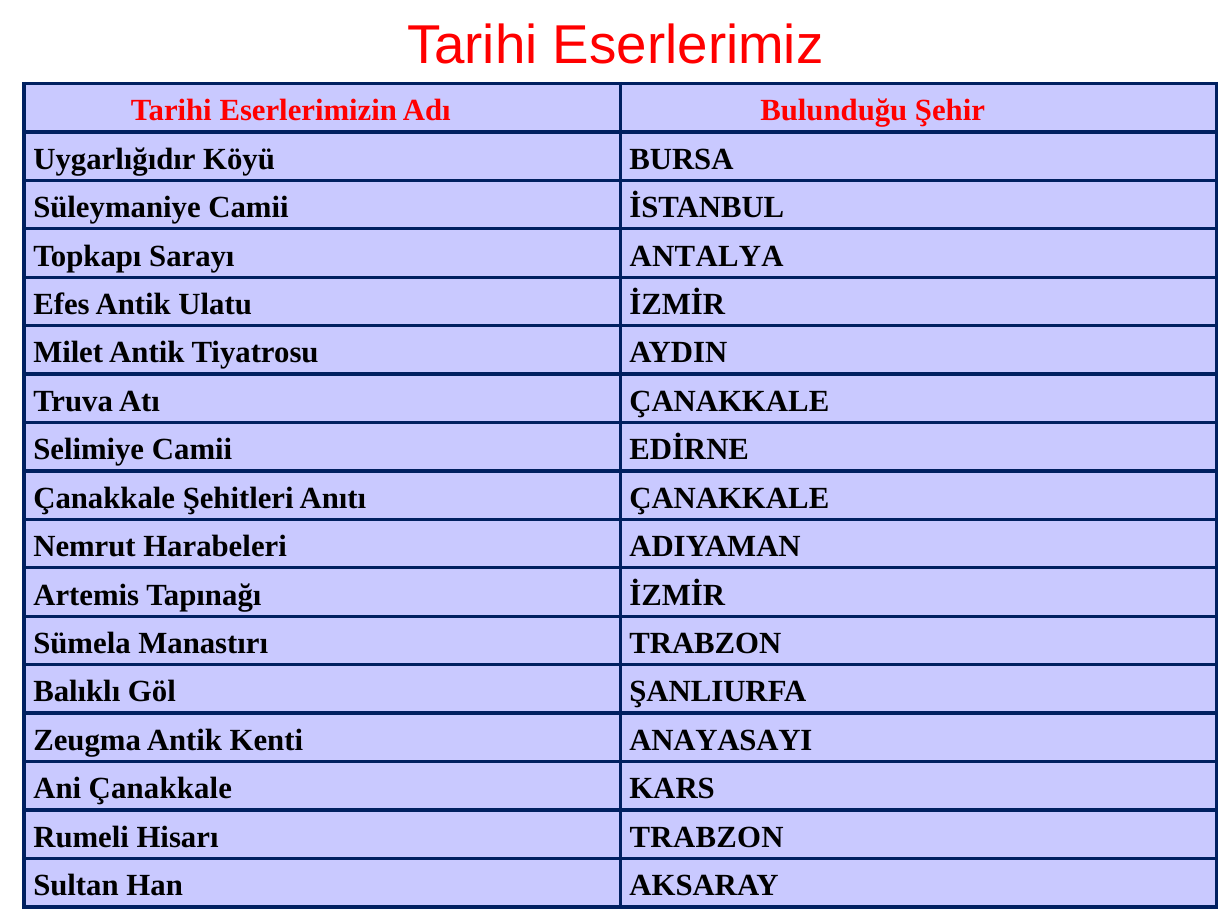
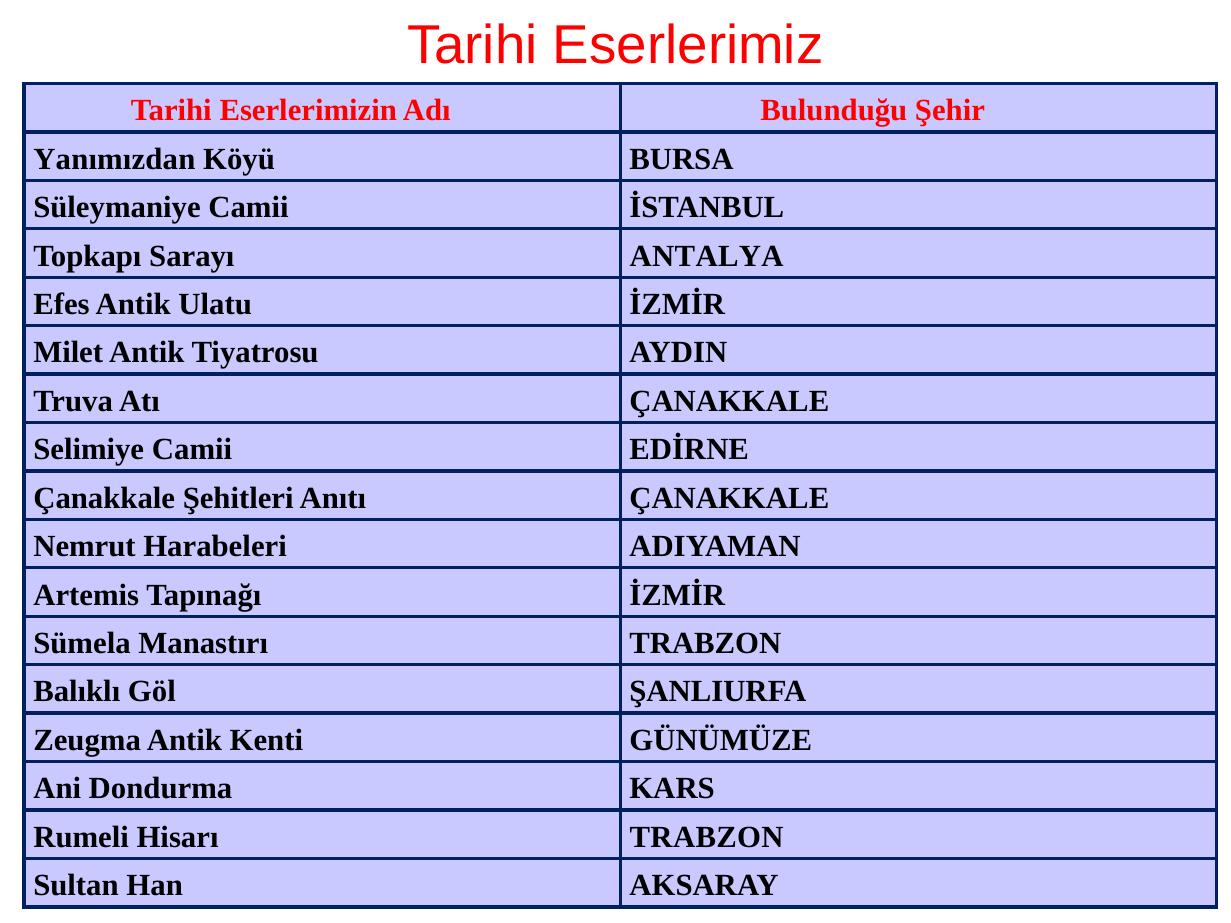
Uygarlığıdır: Uygarlığıdır -> Yanımızdan (114, 159)
ANAYASAYI: ANAYASAYI -> GÜNÜMÜZE (721, 741)
Ani Çanakkale: Çanakkale -> Dondurma (160, 789)
